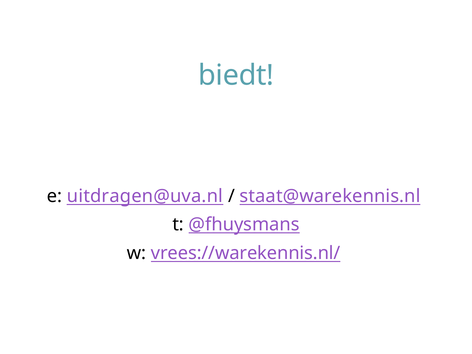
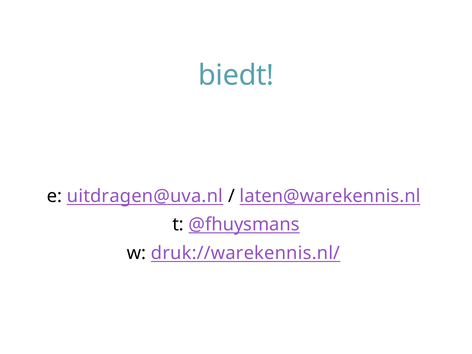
staat@warekennis.nl: staat@warekennis.nl -> laten@warekennis.nl (330, 196)
vrees://warekennis.nl/: vrees://warekennis.nl/ -> druk://warekennis.nl/ (246, 253)
